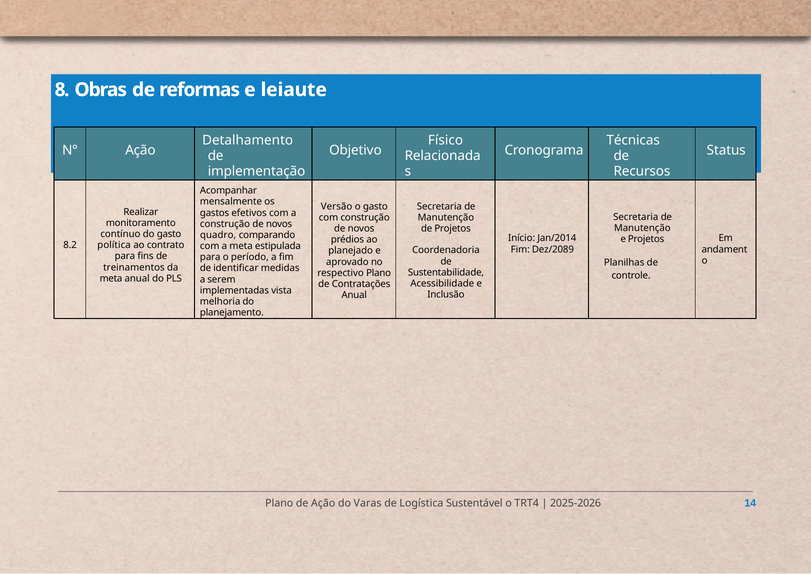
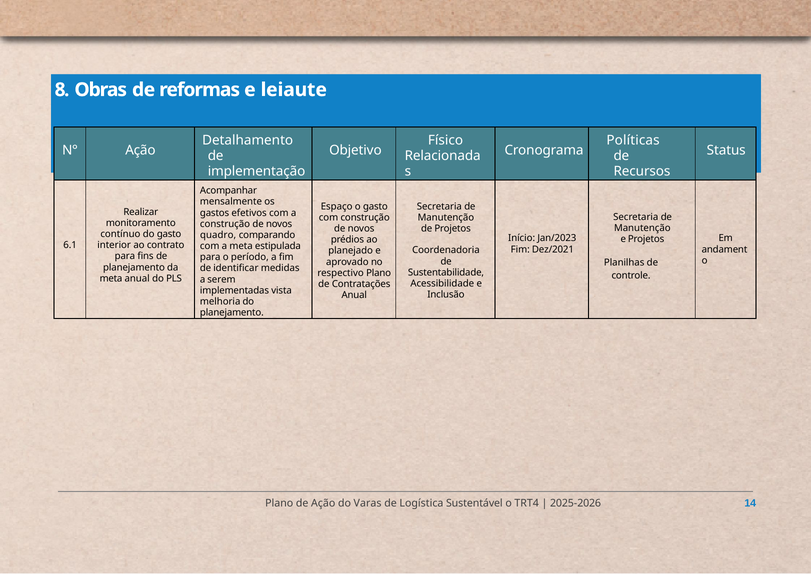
Técnicas: Técnicas -> Políticas (633, 141)
Versão: Versão -> Espaço (337, 206)
Jan/2014: Jan/2014 -> Jan/2023 (557, 238)
8.2: 8.2 -> 6.1 (70, 245)
política: política -> interior (114, 245)
Dez/2089: Dez/2089 -> Dez/2021 (553, 249)
treinamentos: treinamentos -> planejamento (134, 267)
